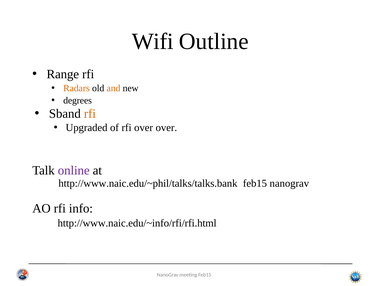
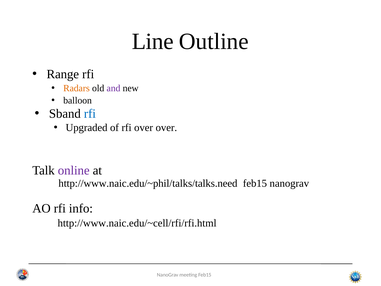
Wifi: Wifi -> Line (153, 41)
and colour: orange -> purple (113, 88)
degrees: degrees -> balloon (78, 101)
rfi colour: orange -> blue (90, 114)
http://www.naic.edu/~phil/talks/talks.bank: http://www.naic.edu/~phil/talks/talks.bank -> http://www.naic.edu/~phil/talks/talks.need (148, 183)
http://www.naic.edu/~info/rfi/rfi.html: http://www.naic.edu/~info/rfi/rfi.html -> http://www.naic.edu/~cell/rfi/rfi.html (137, 223)
